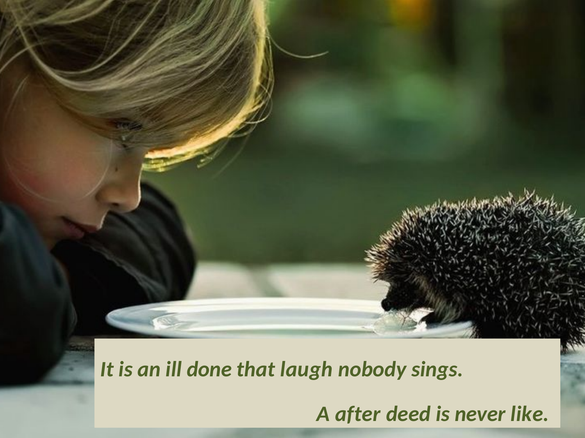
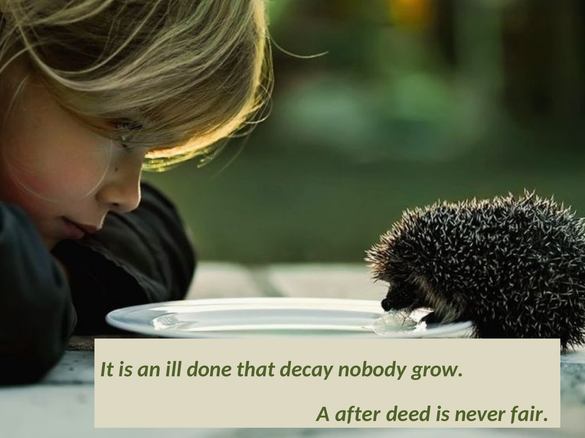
laugh: laugh -> decay (307, 370)
sings: sings -> grow (437, 370)
like: like -> fair (530, 415)
